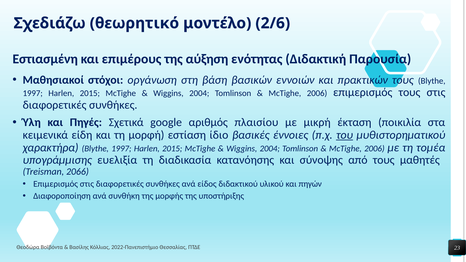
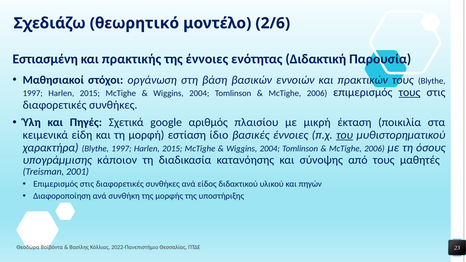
επιμέρους: επιμέρους -> πρακτικής (132, 59)
της αύξηση: αύξηση -> έννοιες (207, 59)
τους underline: none -> present (409, 92)
τομέα: τομέα -> όσους (431, 148)
ευελιξία: ευελιξία -> κάποιον (117, 160)
2066: 2066 -> 2001 (78, 172)
